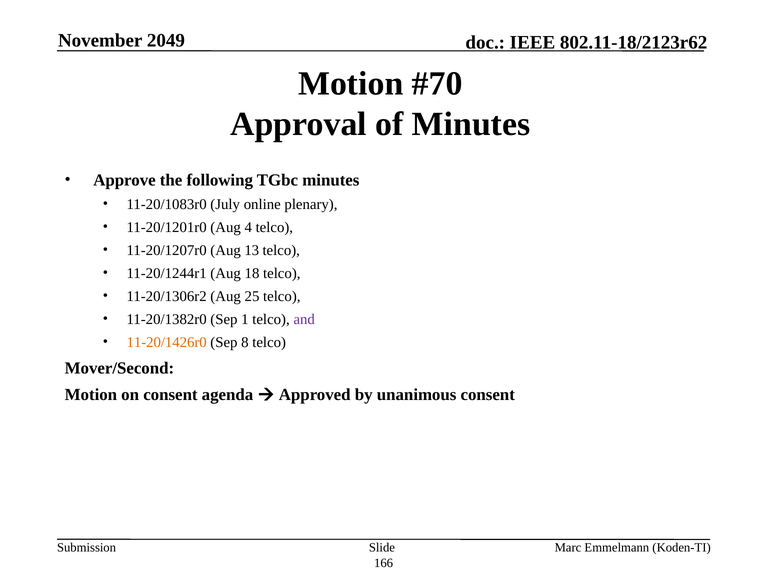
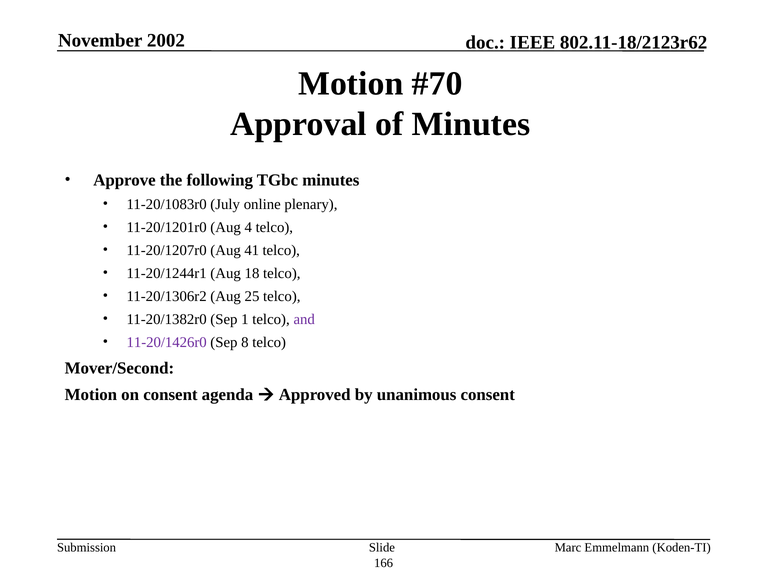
2049: 2049 -> 2002 (166, 40)
13: 13 -> 41 (252, 250)
11-20/1426r0 colour: orange -> purple (167, 342)
